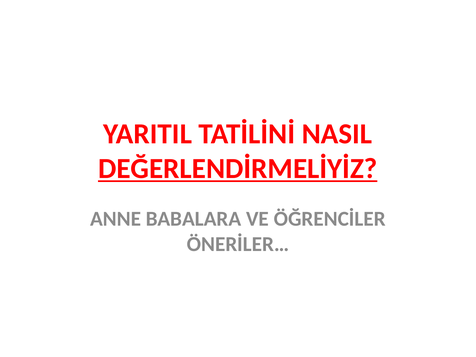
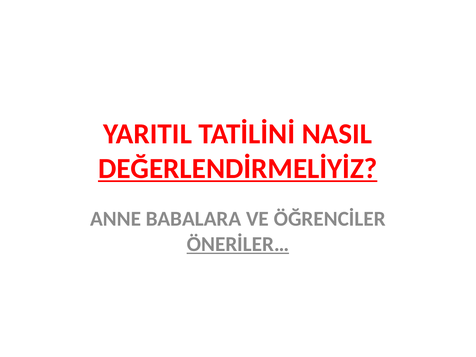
ÖNERİLER… underline: none -> present (238, 244)
